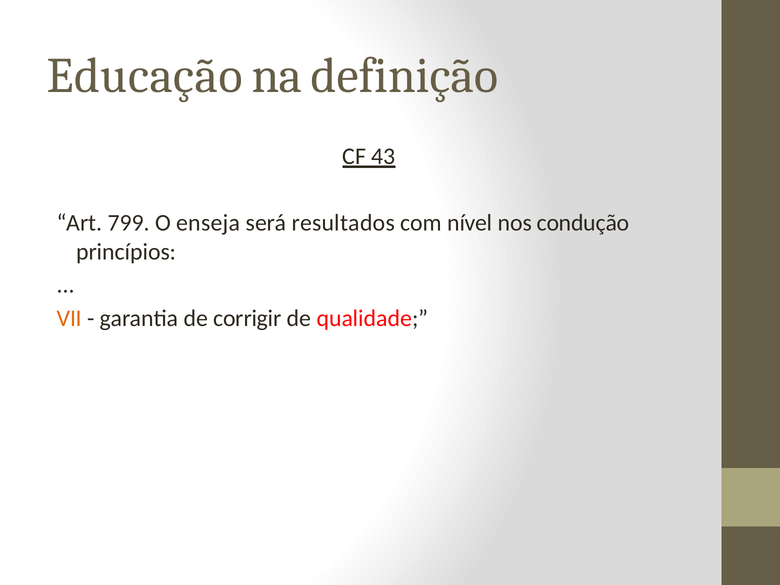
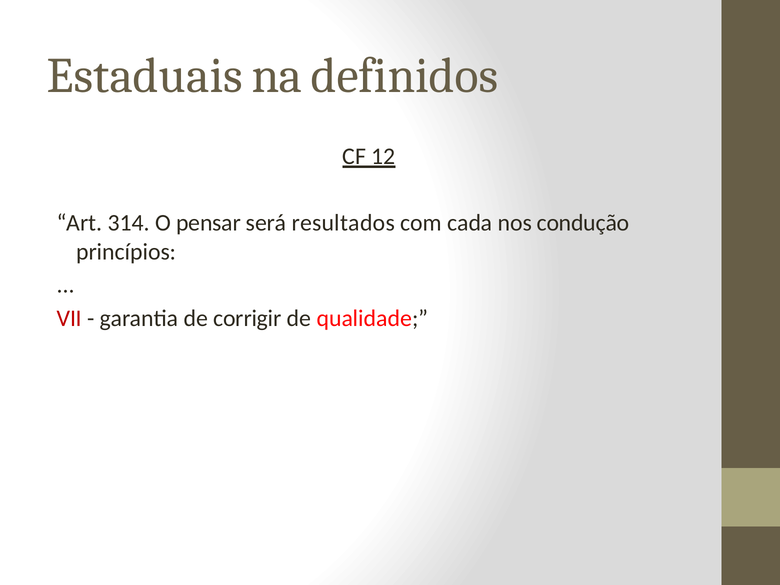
Educação: Educação -> Estaduais (145, 76)
definição: definição -> definidos (404, 76)
43: 43 -> 12 (383, 156)
799: 799 -> 314 (129, 223)
enseja: enseja -> pensar (208, 223)
nível: nível -> cada (470, 223)
VII colour: orange -> red (69, 318)
